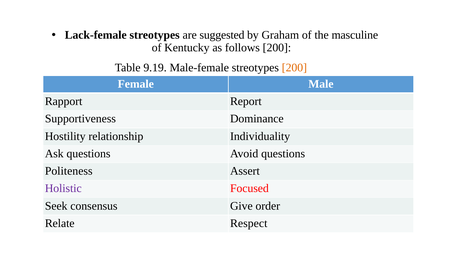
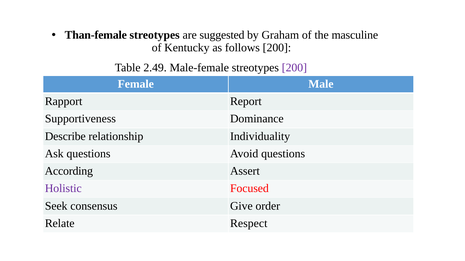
Lack-female: Lack-female -> Than-female (96, 35)
9.19: 9.19 -> 2.49 (155, 68)
200 colour: orange -> purple (294, 68)
Hostility: Hostility -> Describe (65, 136)
Politeness: Politeness -> According (69, 171)
